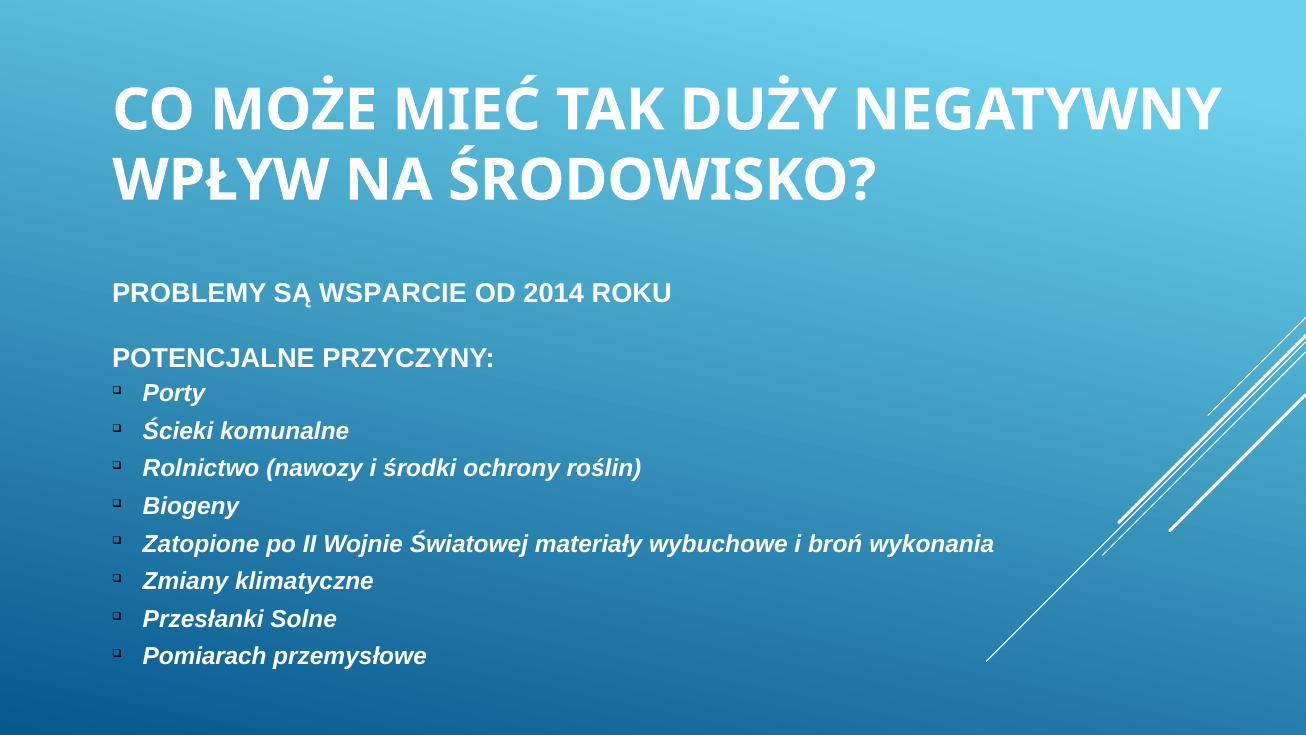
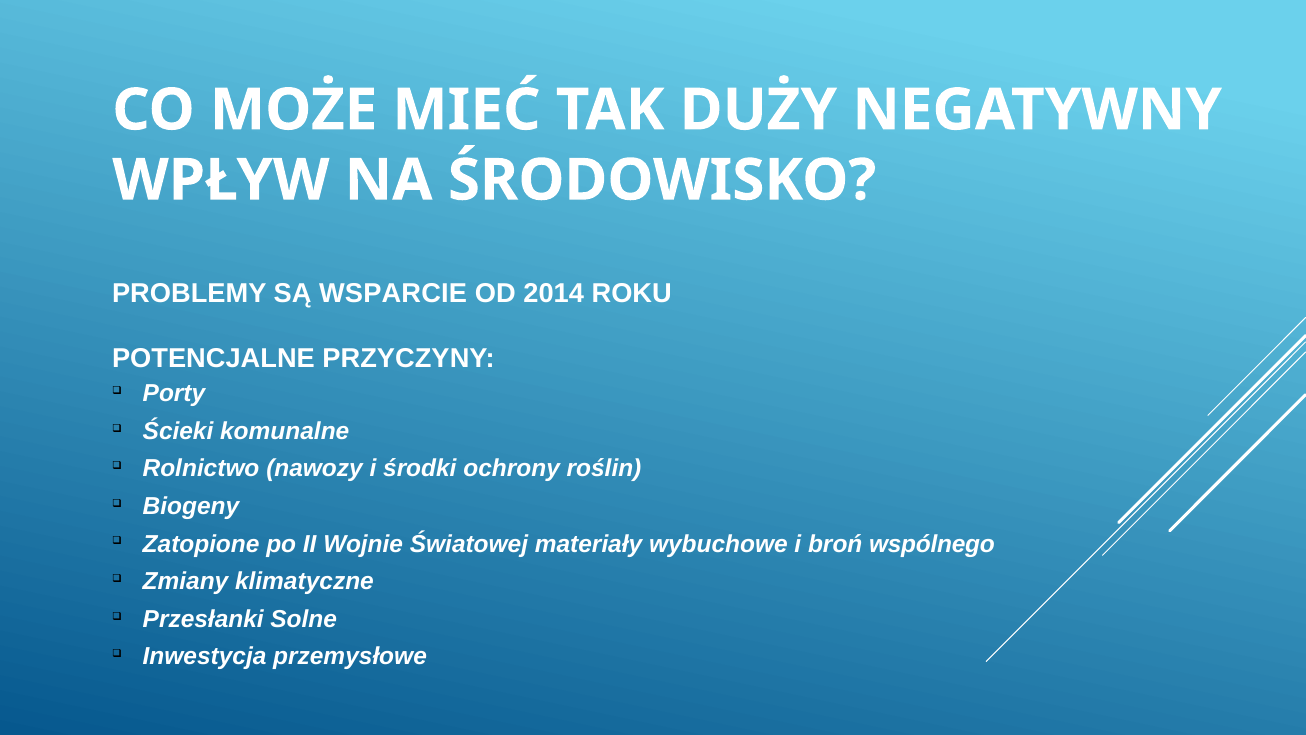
wykonania: wykonania -> wspólnego (932, 544)
Pomiarach: Pomiarach -> Inwestycja (205, 656)
